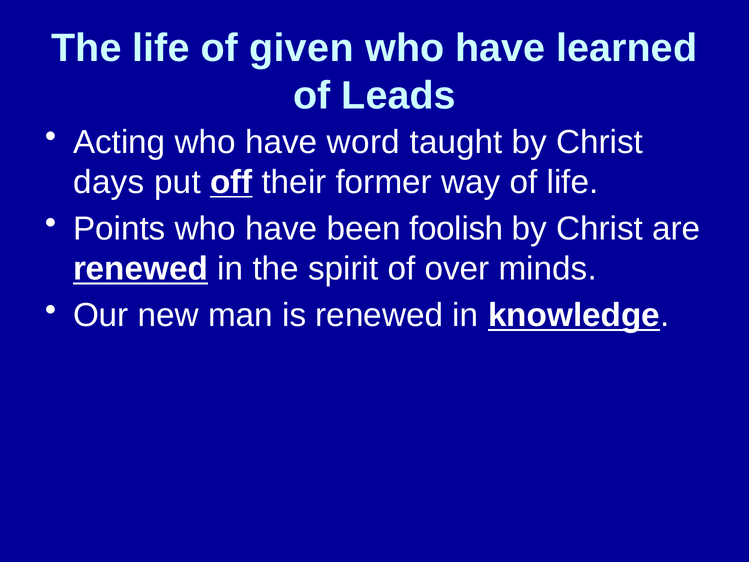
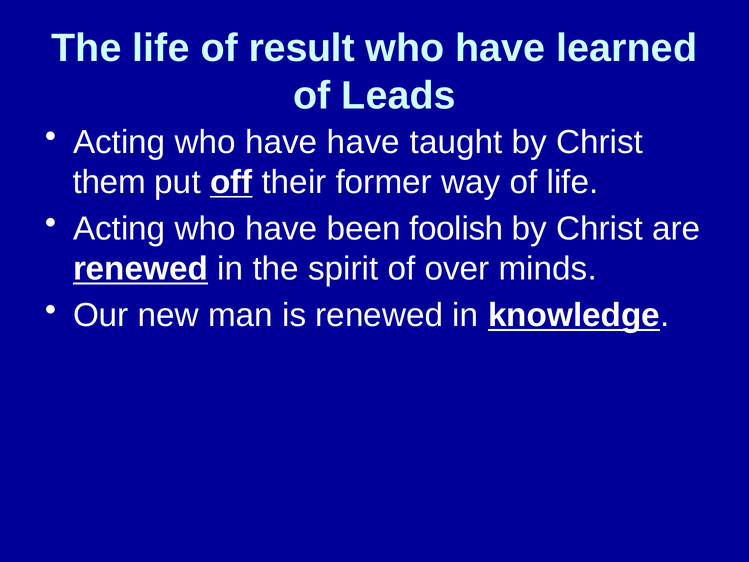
given: given -> result (302, 48)
have word: word -> have (363, 142)
days: days -> them (109, 182)
Points: Points -> Acting (119, 229)
